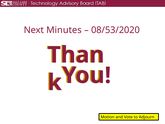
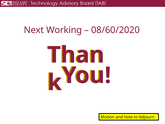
Minutes: Minutes -> Working (64, 30)
08/53/2020: 08/53/2020 -> 08/60/2020 (115, 30)
